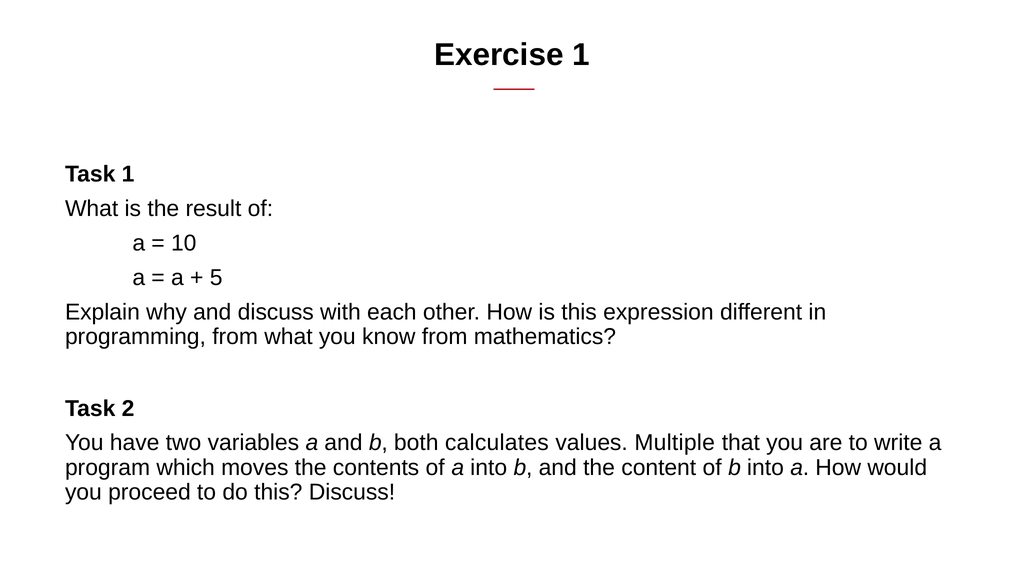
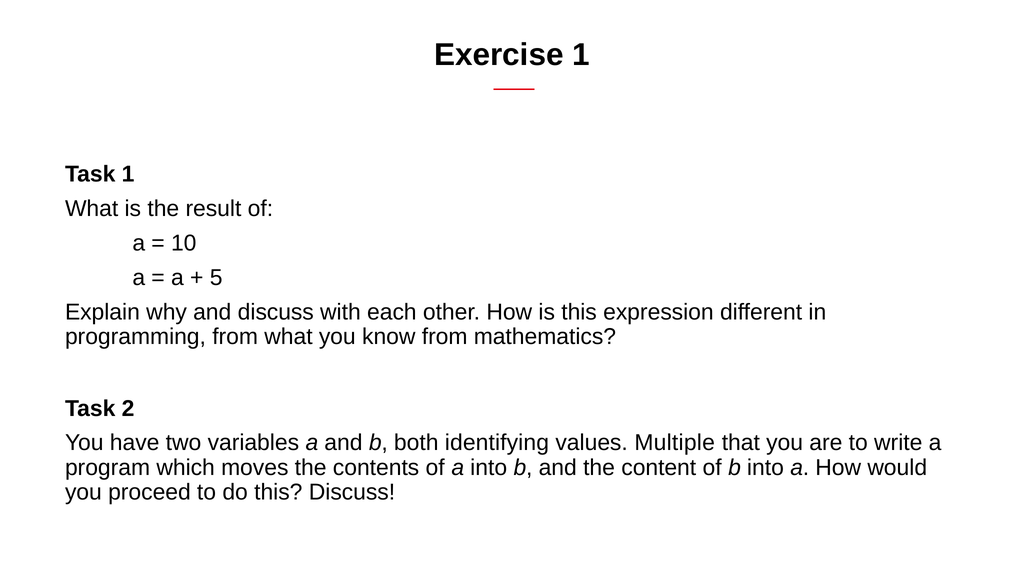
calculates: calculates -> identifying (497, 443)
